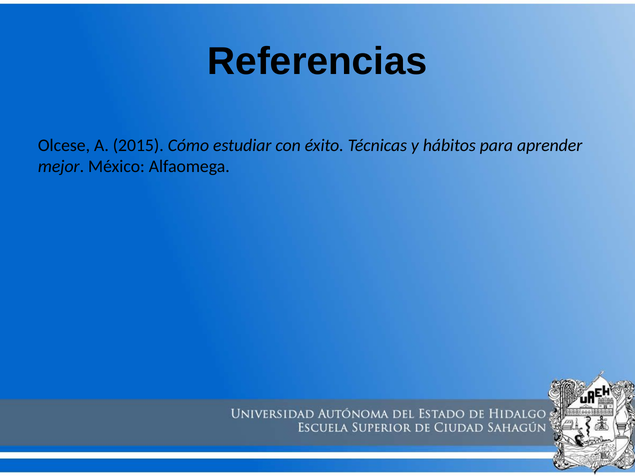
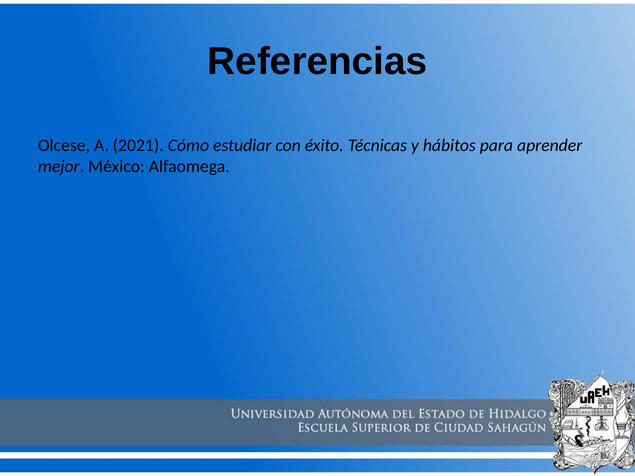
2015: 2015 -> 2021 (138, 145)
